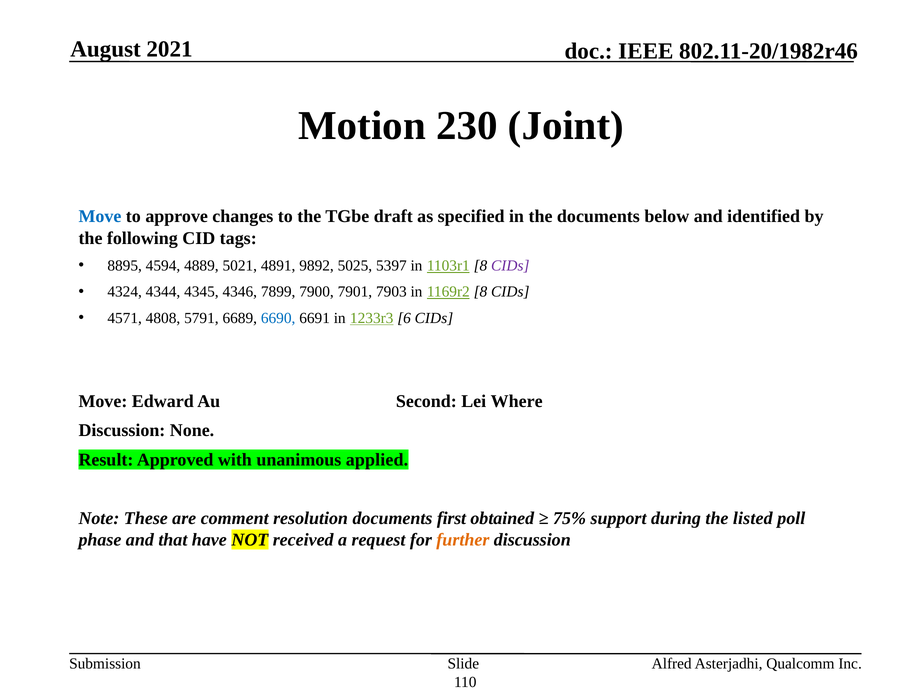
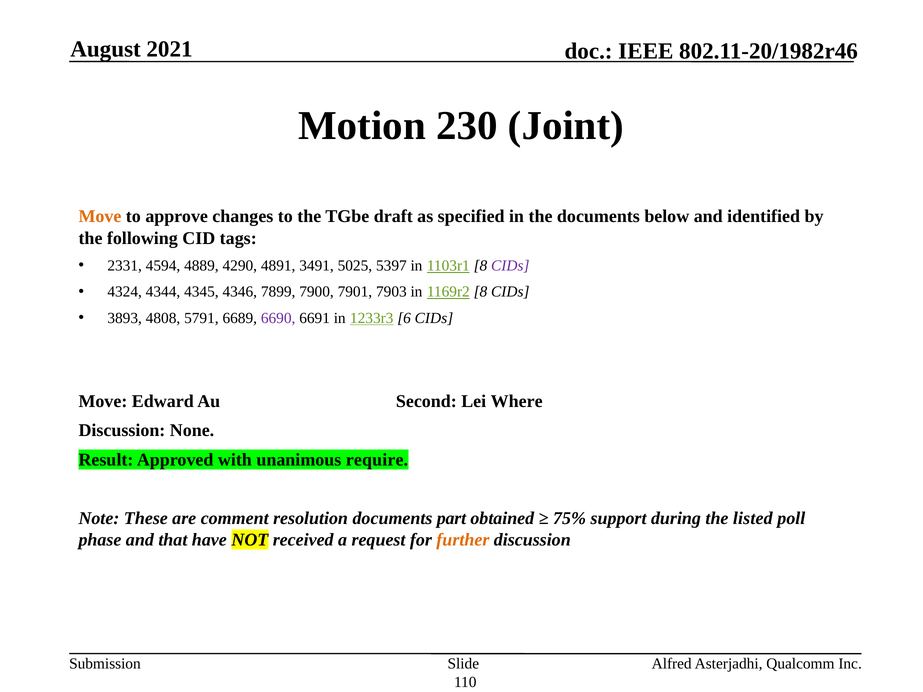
Move colour: blue -> orange (100, 217)
8895: 8895 -> 2331 (125, 266)
5021: 5021 -> 4290 (240, 266)
9892: 9892 -> 3491 (317, 266)
4571: 4571 -> 3893 (125, 318)
6690 colour: blue -> purple (278, 318)
applied: applied -> require (377, 460)
first: first -> part (451, 518)
